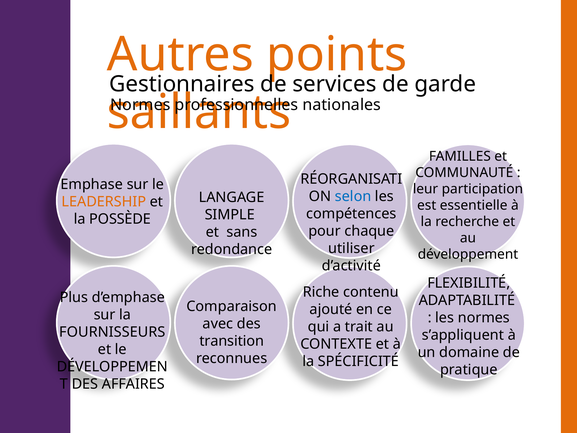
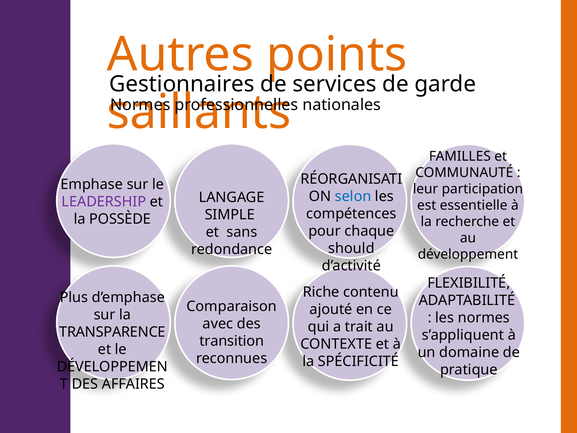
LEADERSHIP colour: orange -> purple (104, 202)
utiliser: utiliser -> should (351, 248)
FOURNISSEURS: FOURNISSEURS -> TRANSPARENCE (112, 332)
